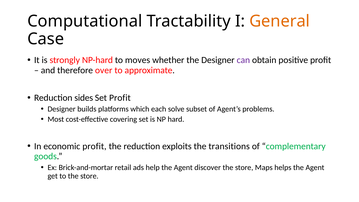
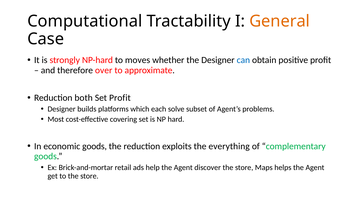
can colour: purple -> blue (243, 60)
sides: sides -> both (84, 98)
economic profit: profit -> goods (95, 146)
transitions: transitions -> everything (229, 146)
